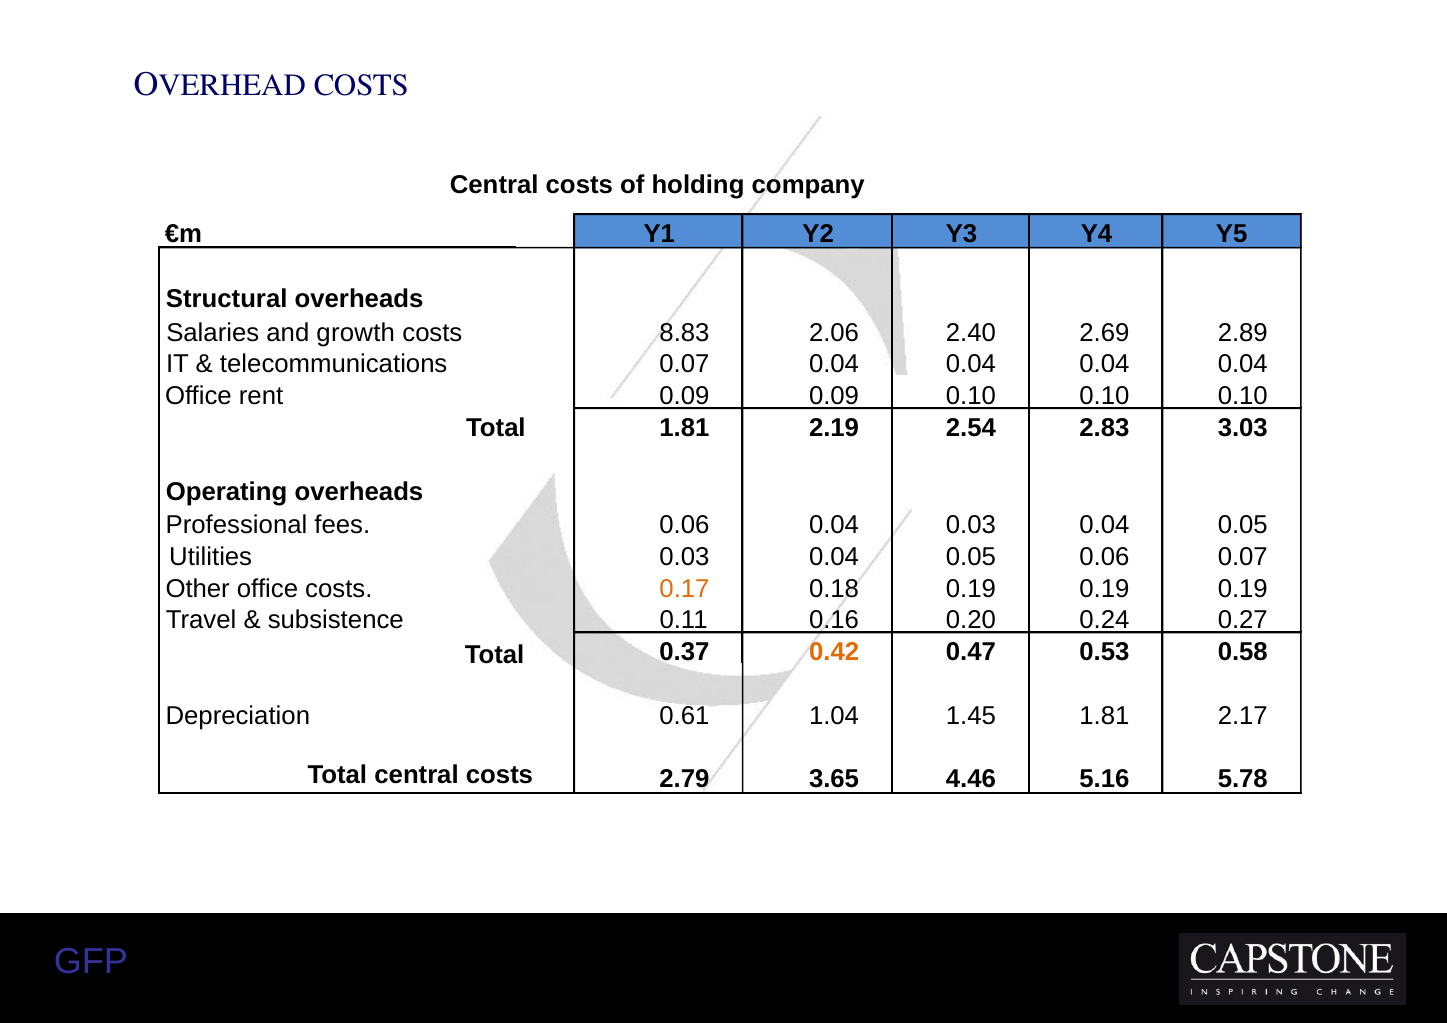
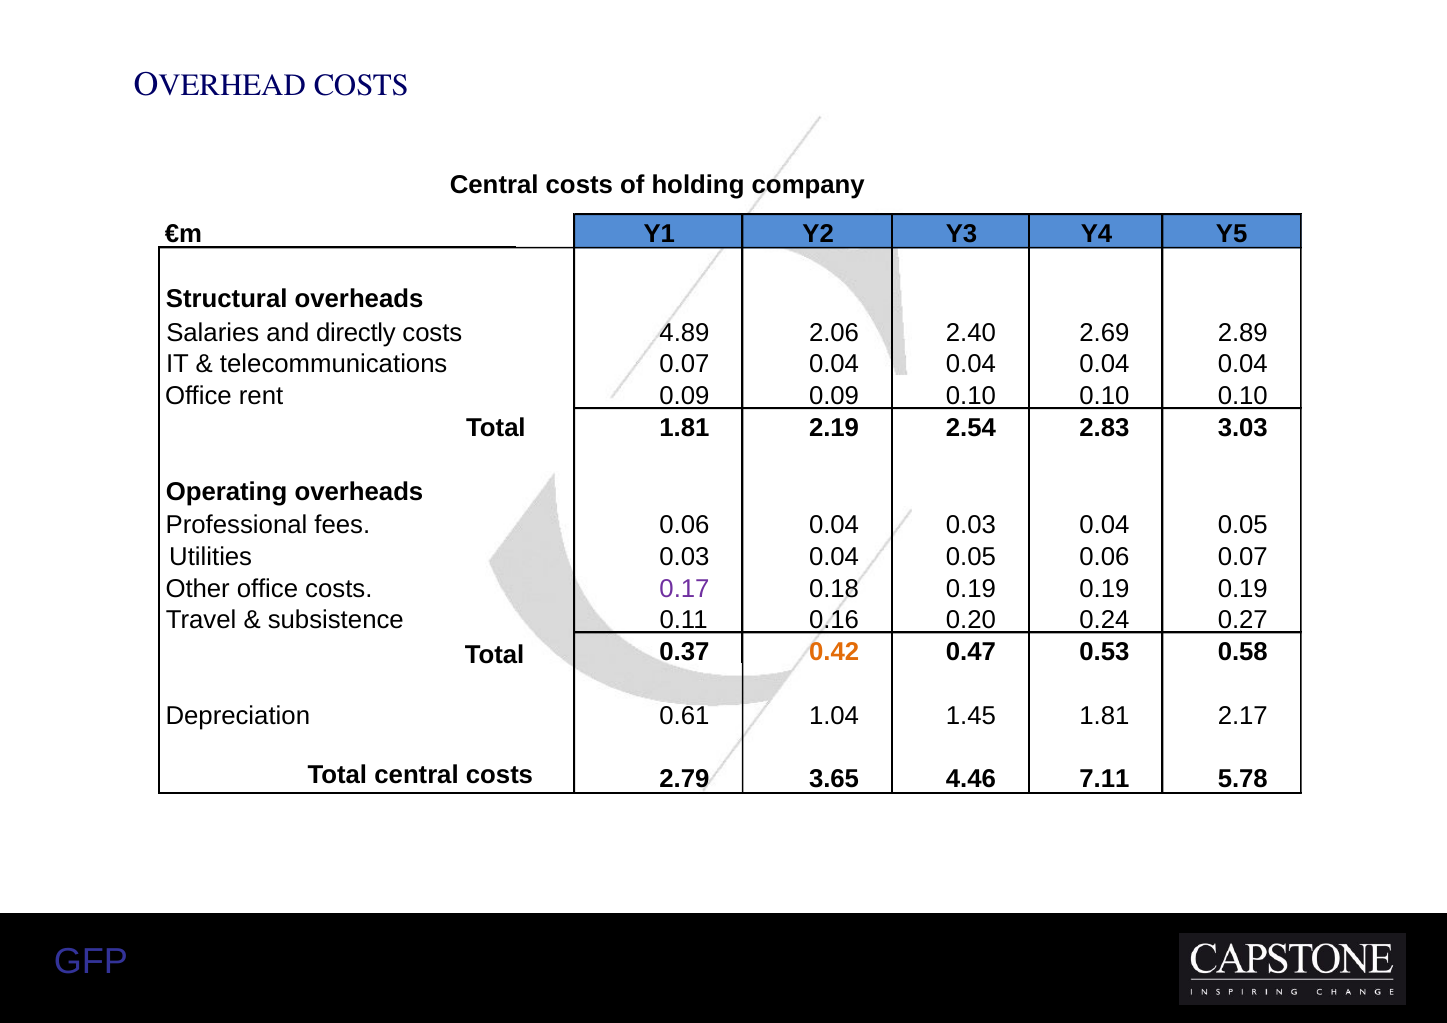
growth: growth -> directly (356, 333)
8.83: 8.83 -> 4.89 (684, 333)
0.17 colour: orange -> purple (684, 589)
5.16: 5.16 -> 7.11 (1104, 780)
